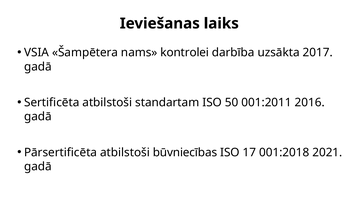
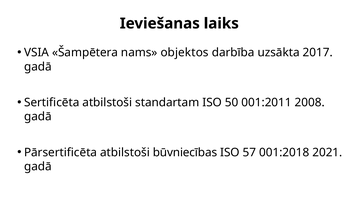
kontrolei: kontrolei -> objektos (185, 53)
2016: 2016 -> 2008 (310, 102)
17: 17 -> 57 (249, 152)
